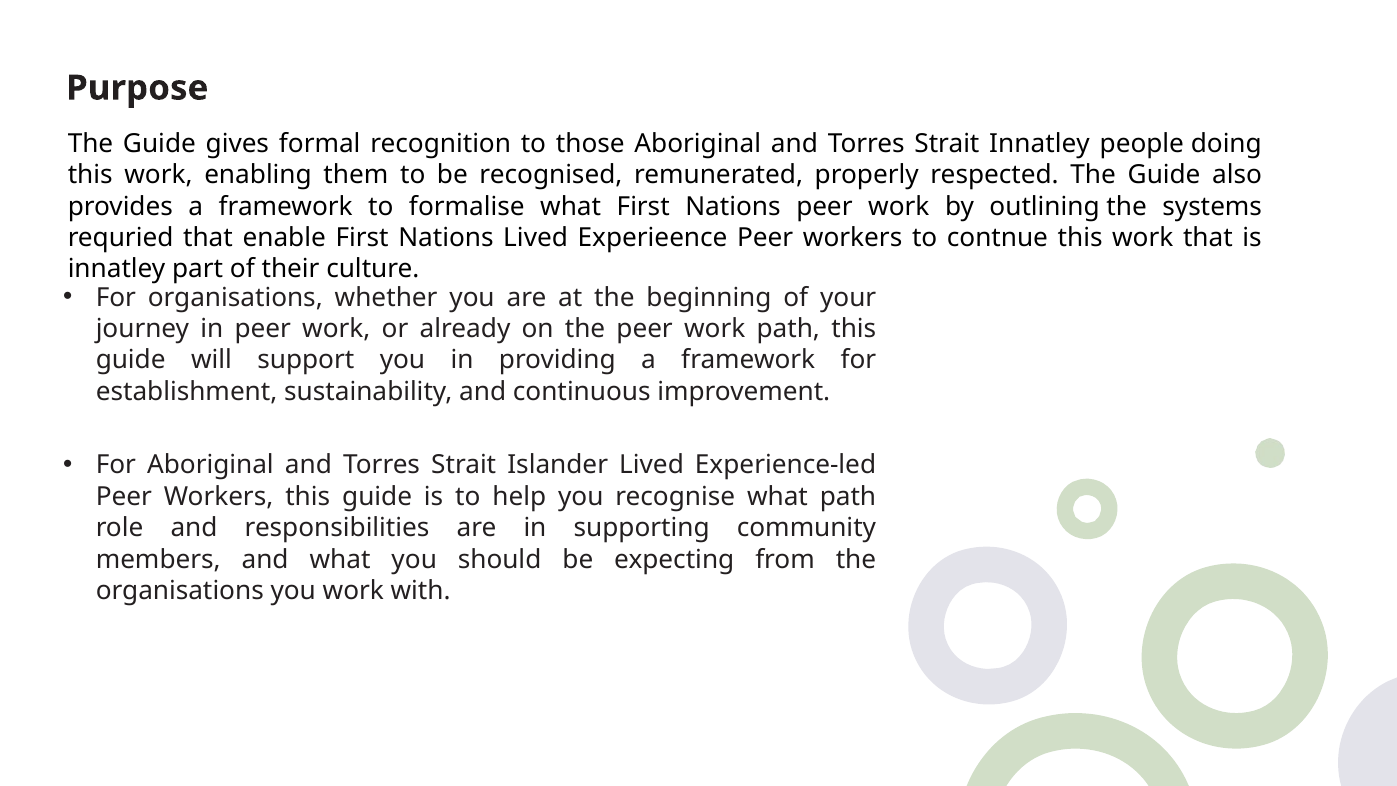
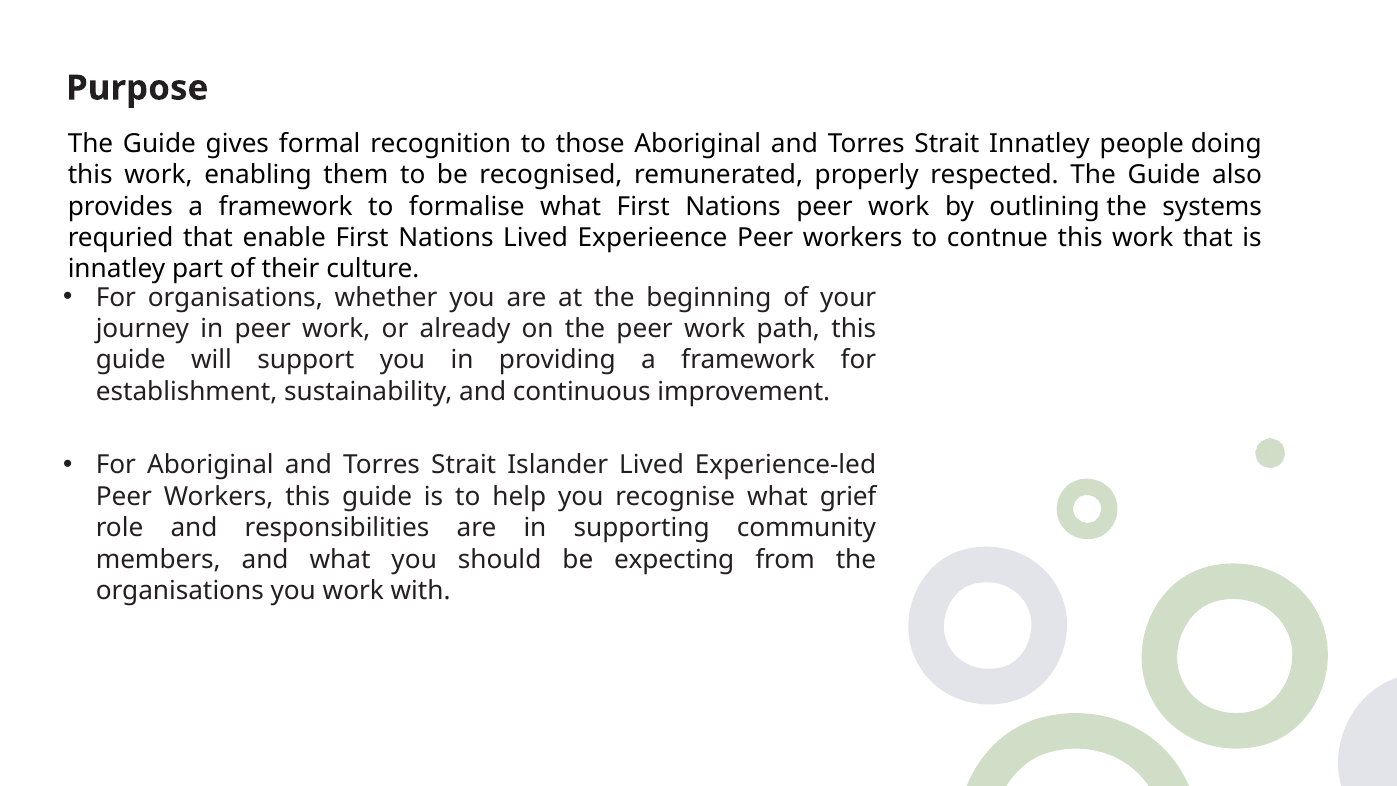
what path: path -> grief (848, 496)
